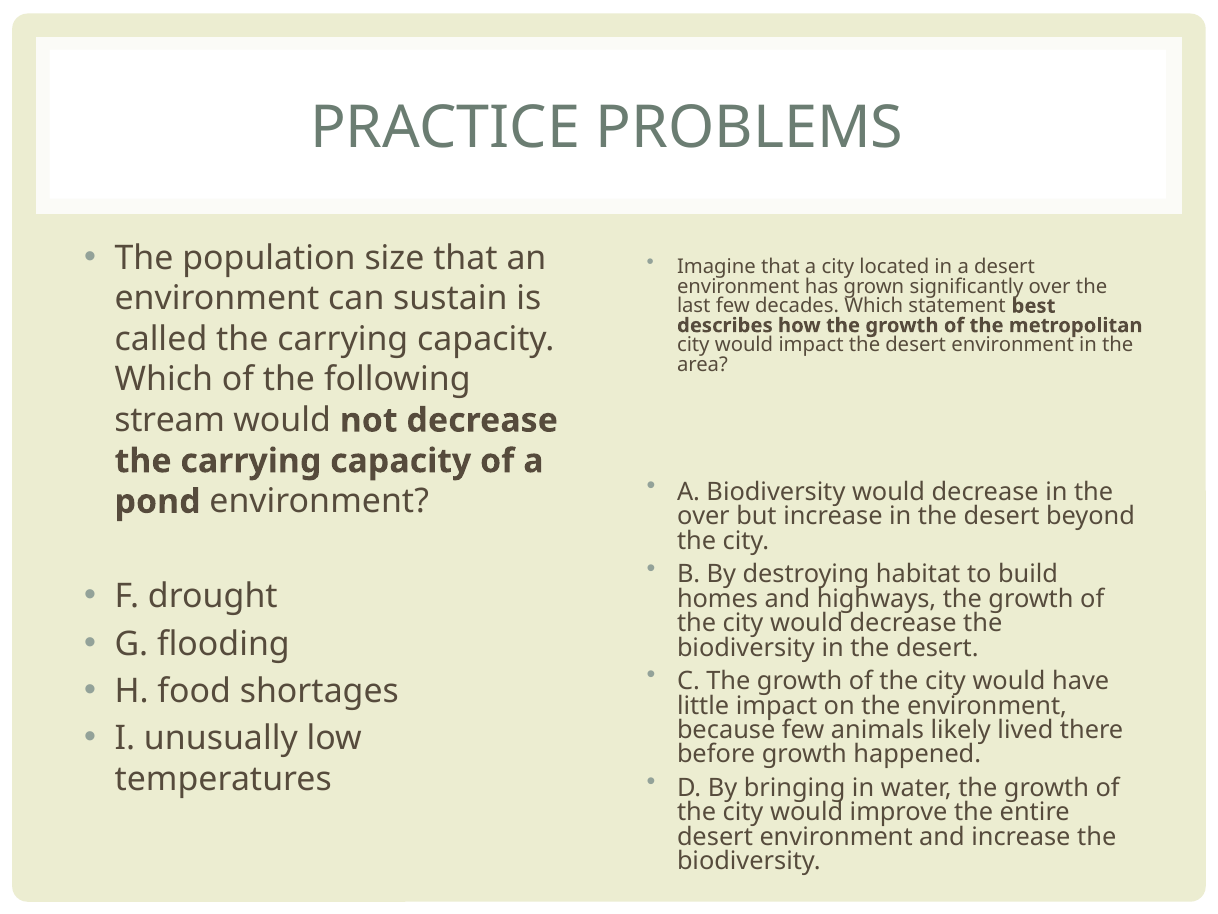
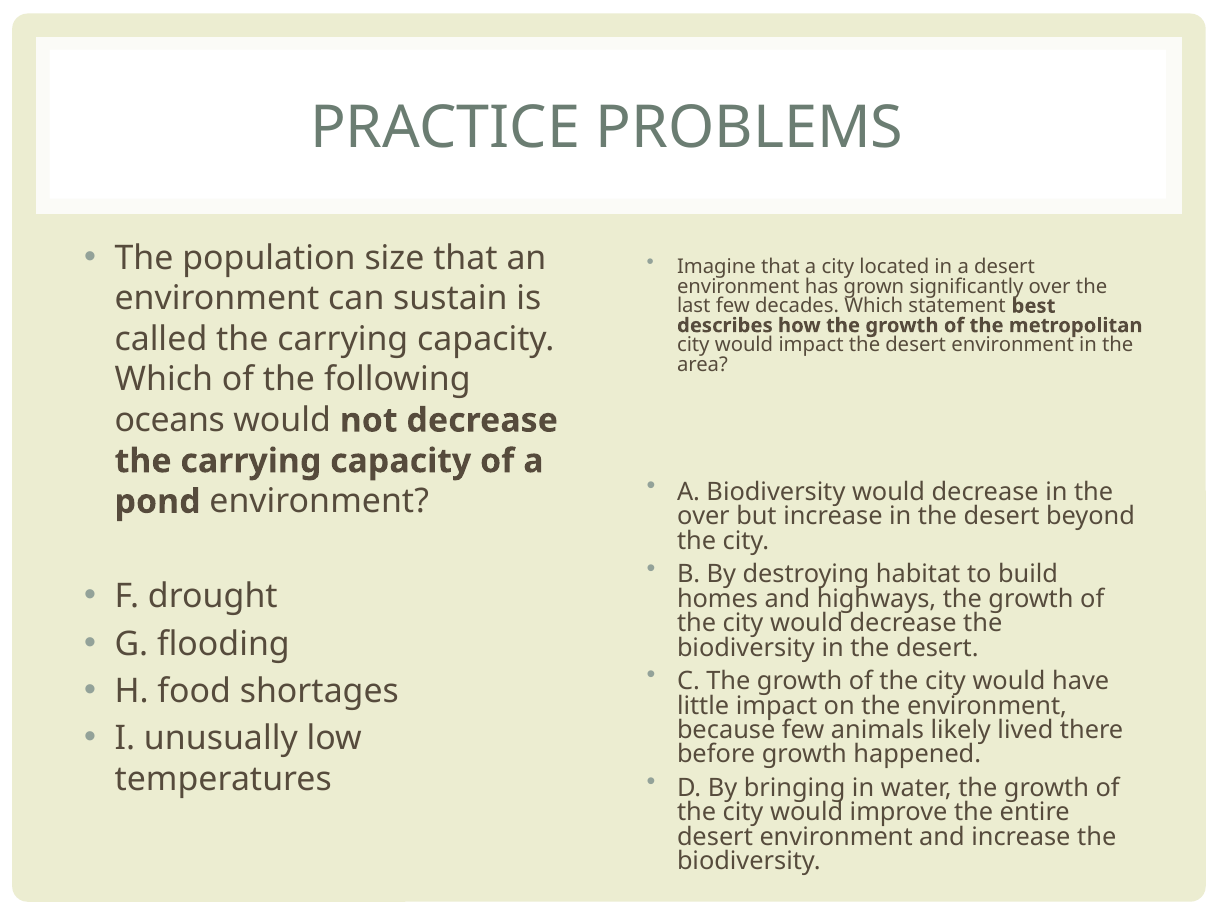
stream: stream -> oceans (170, 420)
